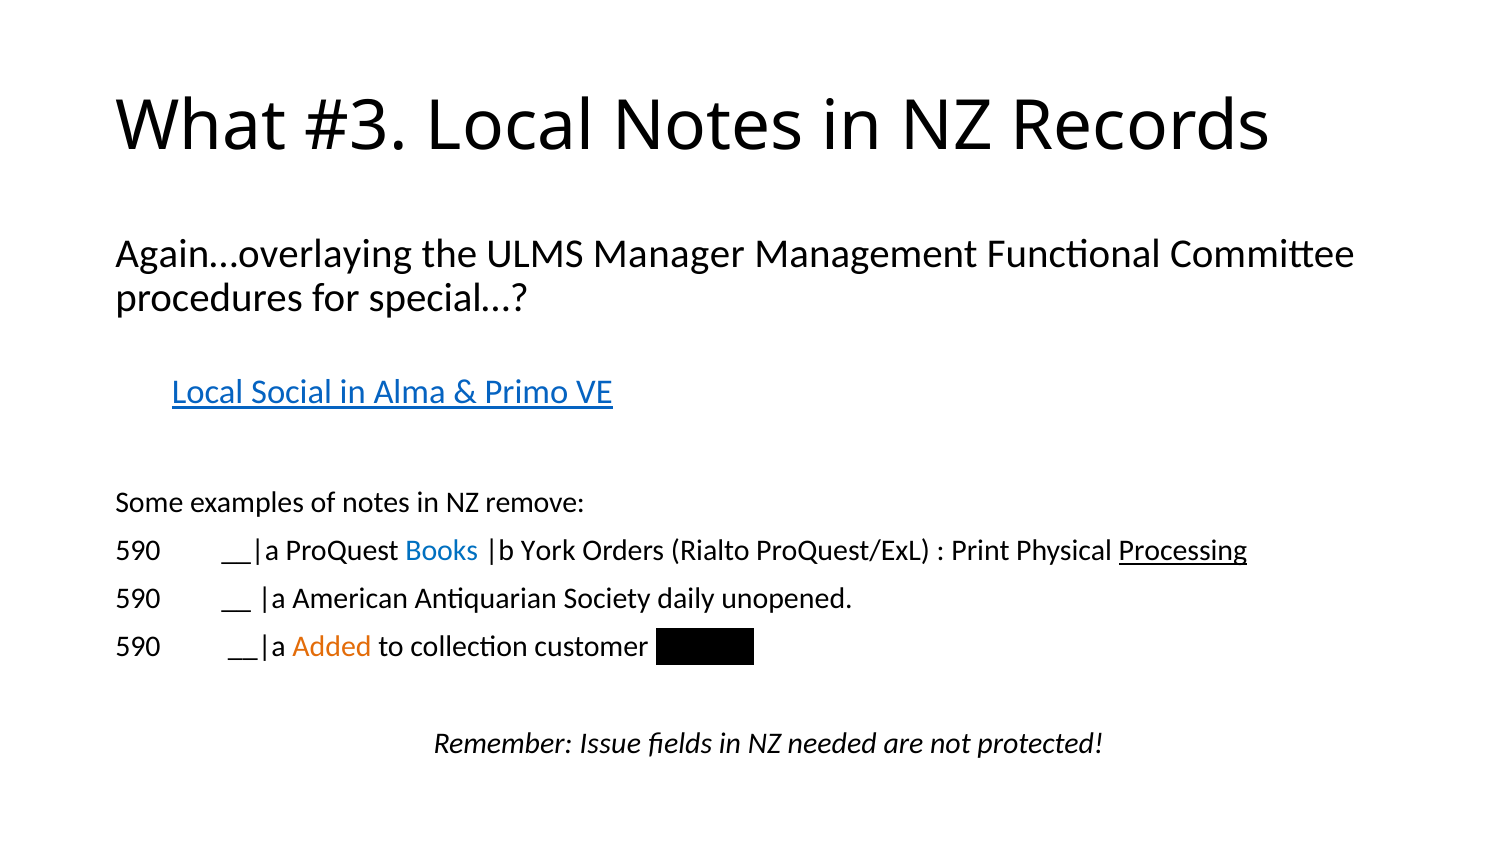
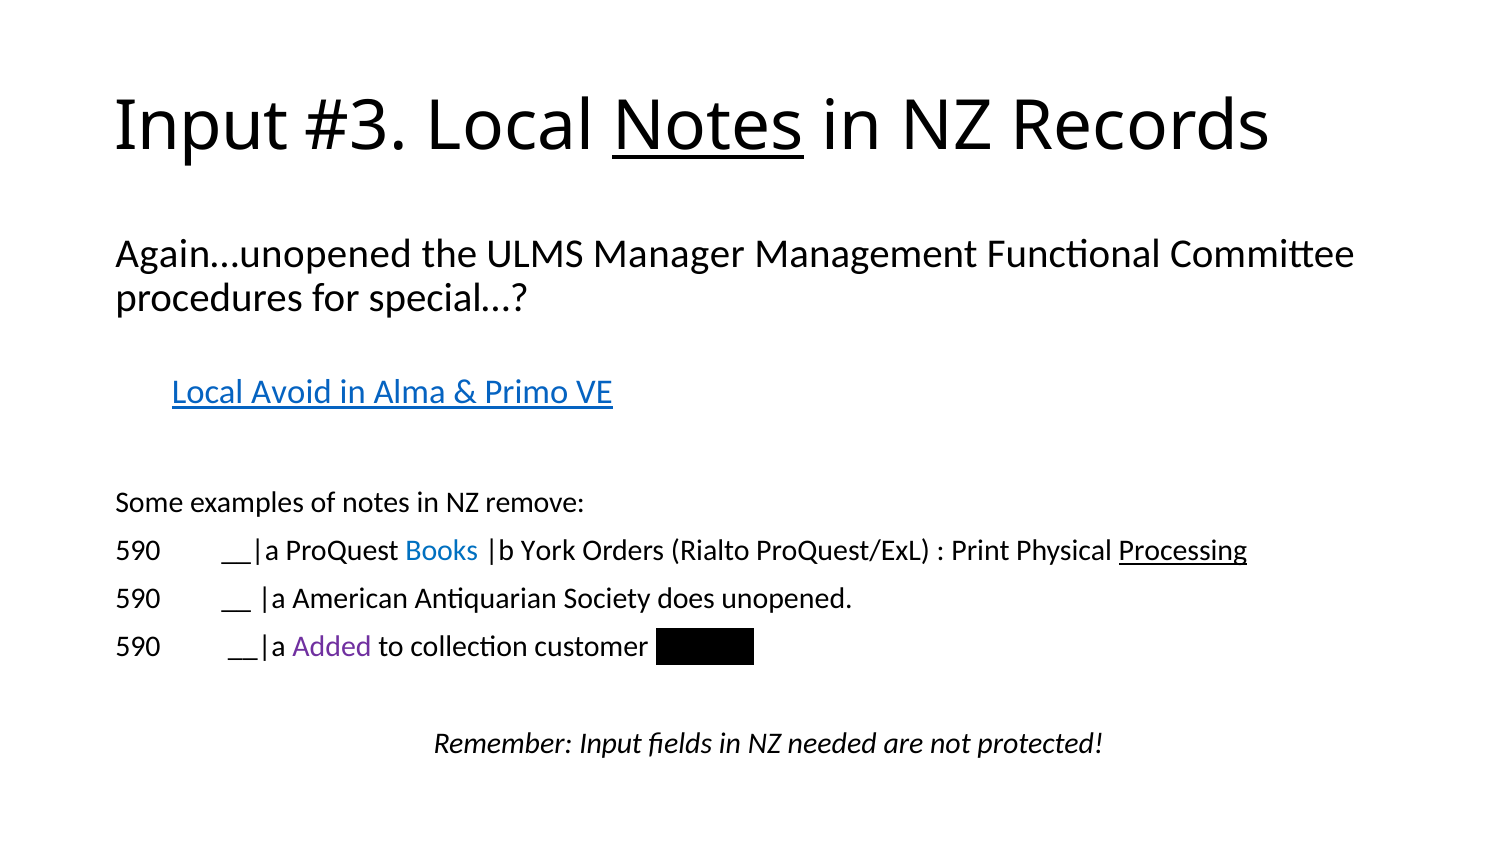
What: What -> Input (201, 127)
Notes underline: none -> present (708, 127)
Again…overlaying: Again…overlaying -> Again…unopened (264, 254)
Social: Social -> Avoid (291, 392)
daily: daily -> does (686, 599)
Added colour: orange -> purple (332, 647)
Remember Issue: Issue -> Input (611, 744)
